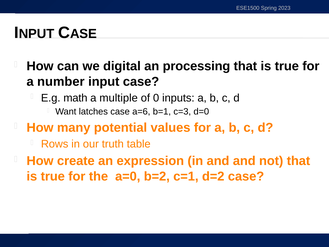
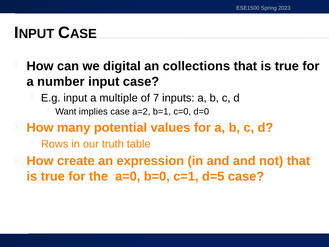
processing: processing -> collections (196, 66)
E.g math: math -> input (75, 98)
0: 0 -> 7 (156, 98)
latches: latches -> implies (93, 112)
a=6: a=6 -> a=2 (141, 112)
c=3: c=3 -> c=0 (182, 112)
b=2: b=2 -> b=0 (157, 176)
d=2: d=2 -> d=5 (213, 176)
